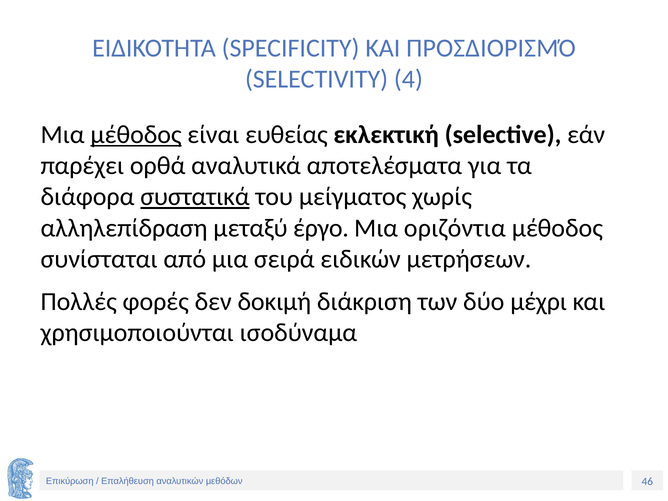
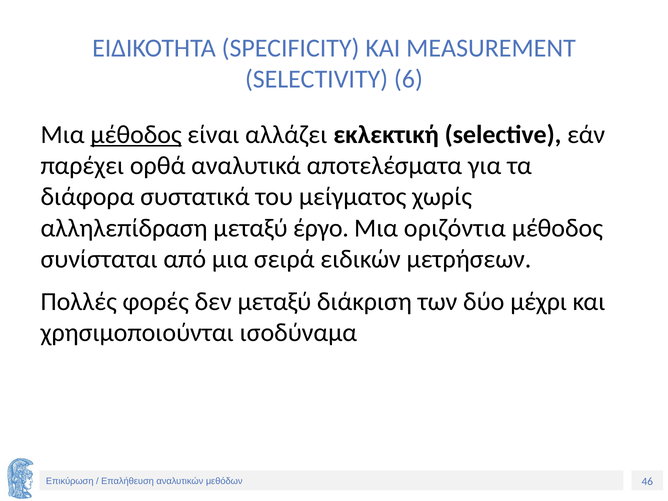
ΠΡΟΣΔΙΟΡΙΣΜΌ: ΠΡΟΣΔΙΟΡΙΣΜΌ -> MEASUREMENT (491, 48)
4: 4 -> 6 (408, 79)
ευθείας: ευθείας -> αλλάζει (286, 134)
συστατικά underline: present -> none (195, 197)
δεν δοκιμή: δοκιμή -> μεταξύ (274, 302)
